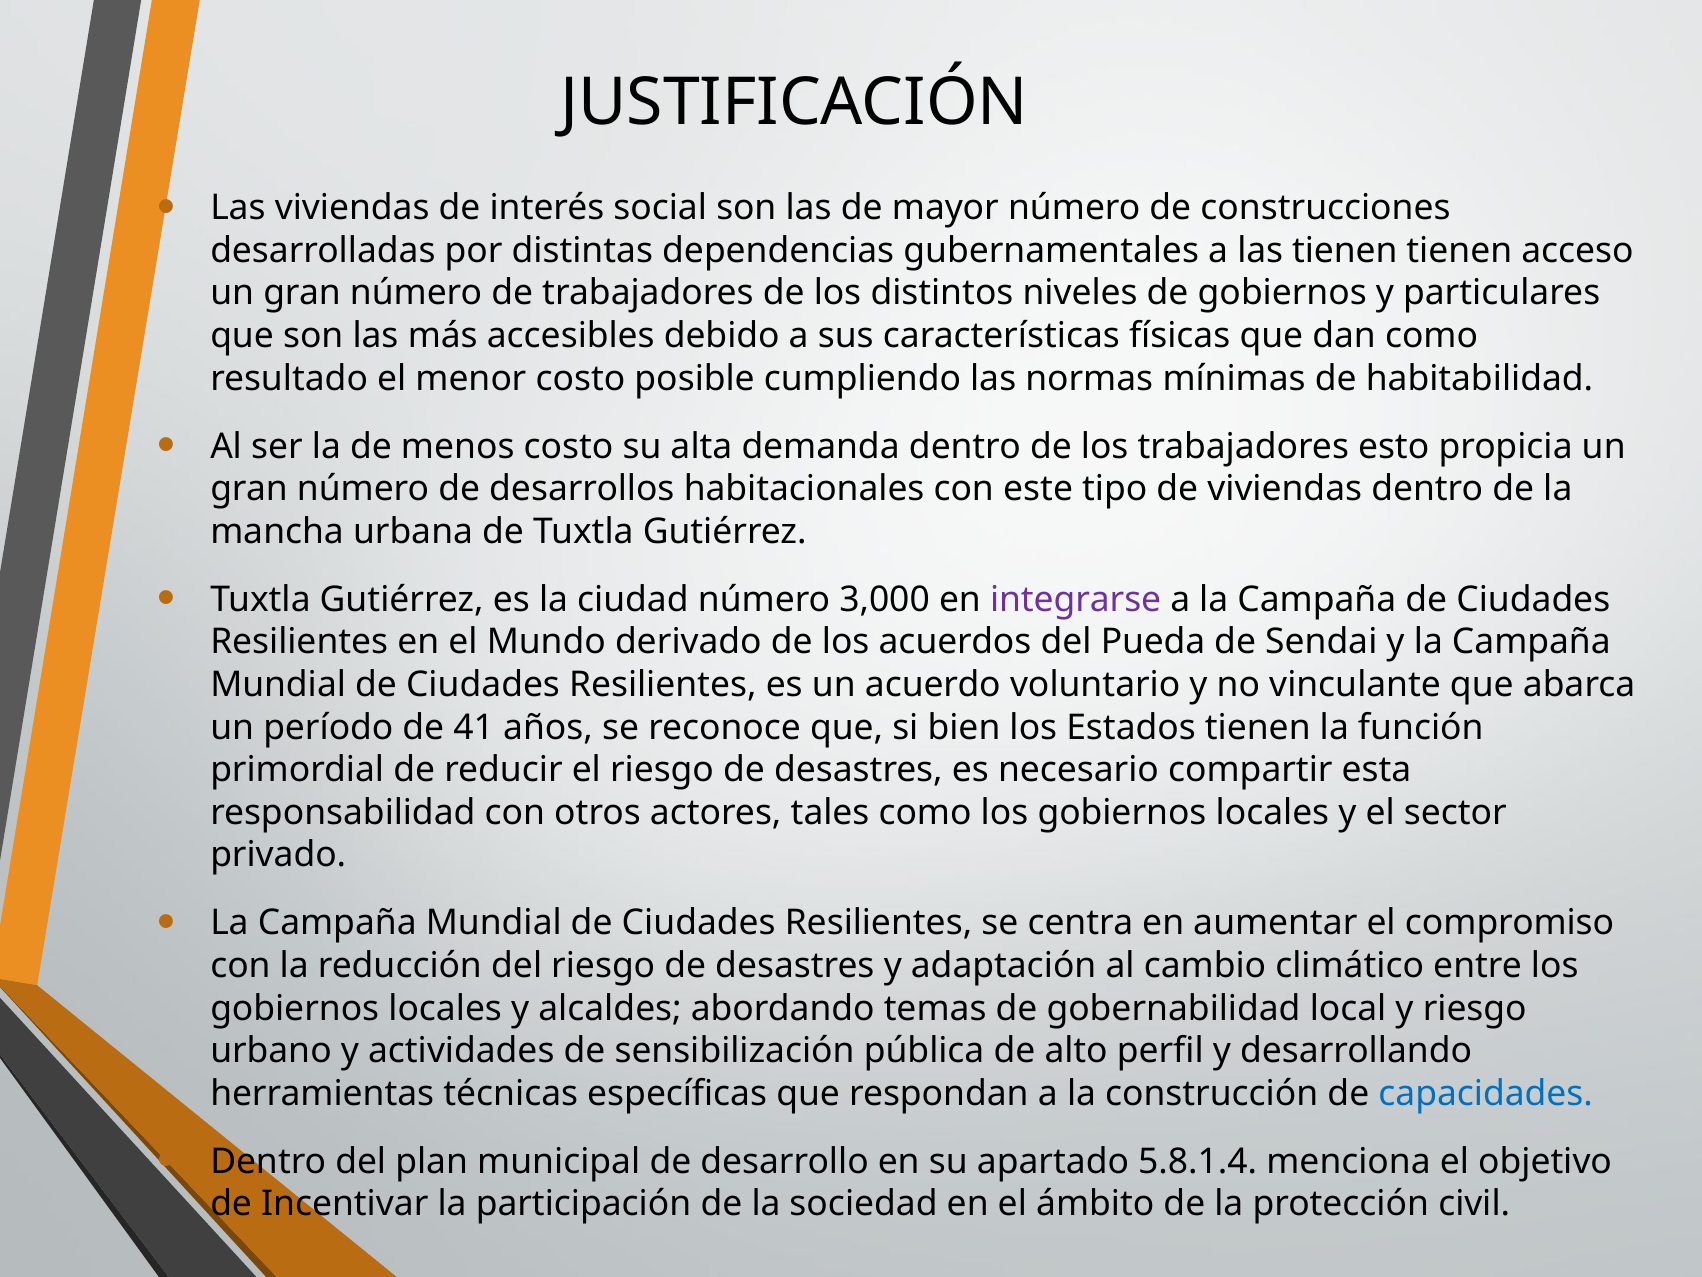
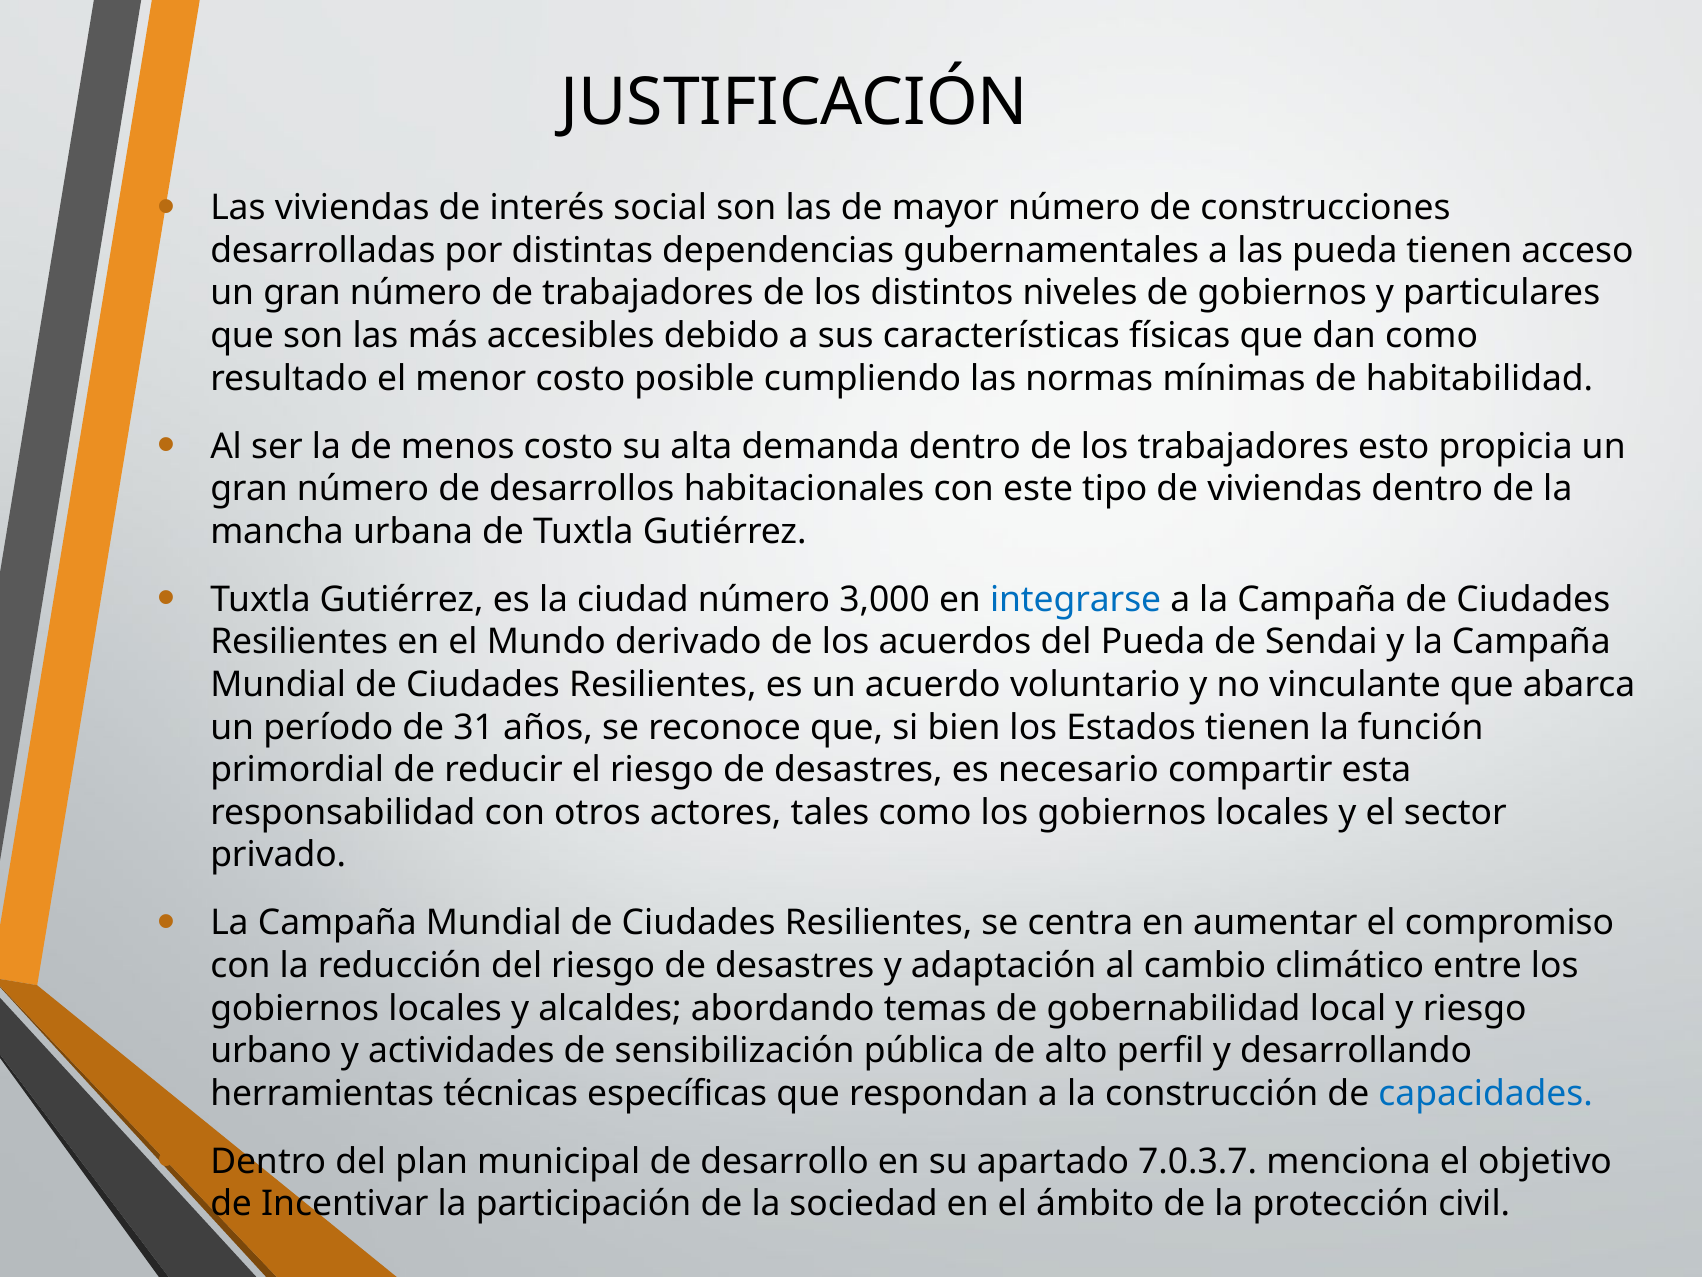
las tienen: tienen -> pueda (1345, 251)
integrarse colour: purple -> blue (1076, 599)
41: 41 -> 31 (474, 727)
5.8.1.4: 5.8.1.4 -> 7.0.3.7 (1198, 1161)
